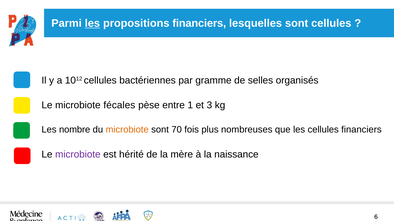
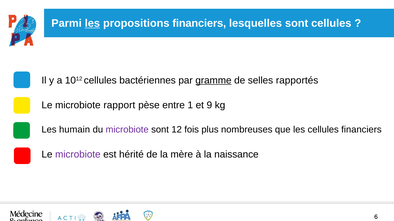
gramme underline: none -> present (213, 80)
organisés: organisés -> rapportés (297, 80)
fécales: fécales -> rapport (119, 105)
3: 3 -> 9 (209, 105)
nombre: nombre -> humain (75, 130)
microbiote colour: orange -> purple (127, 130)
70: 70 -> 12 (177, 130)
